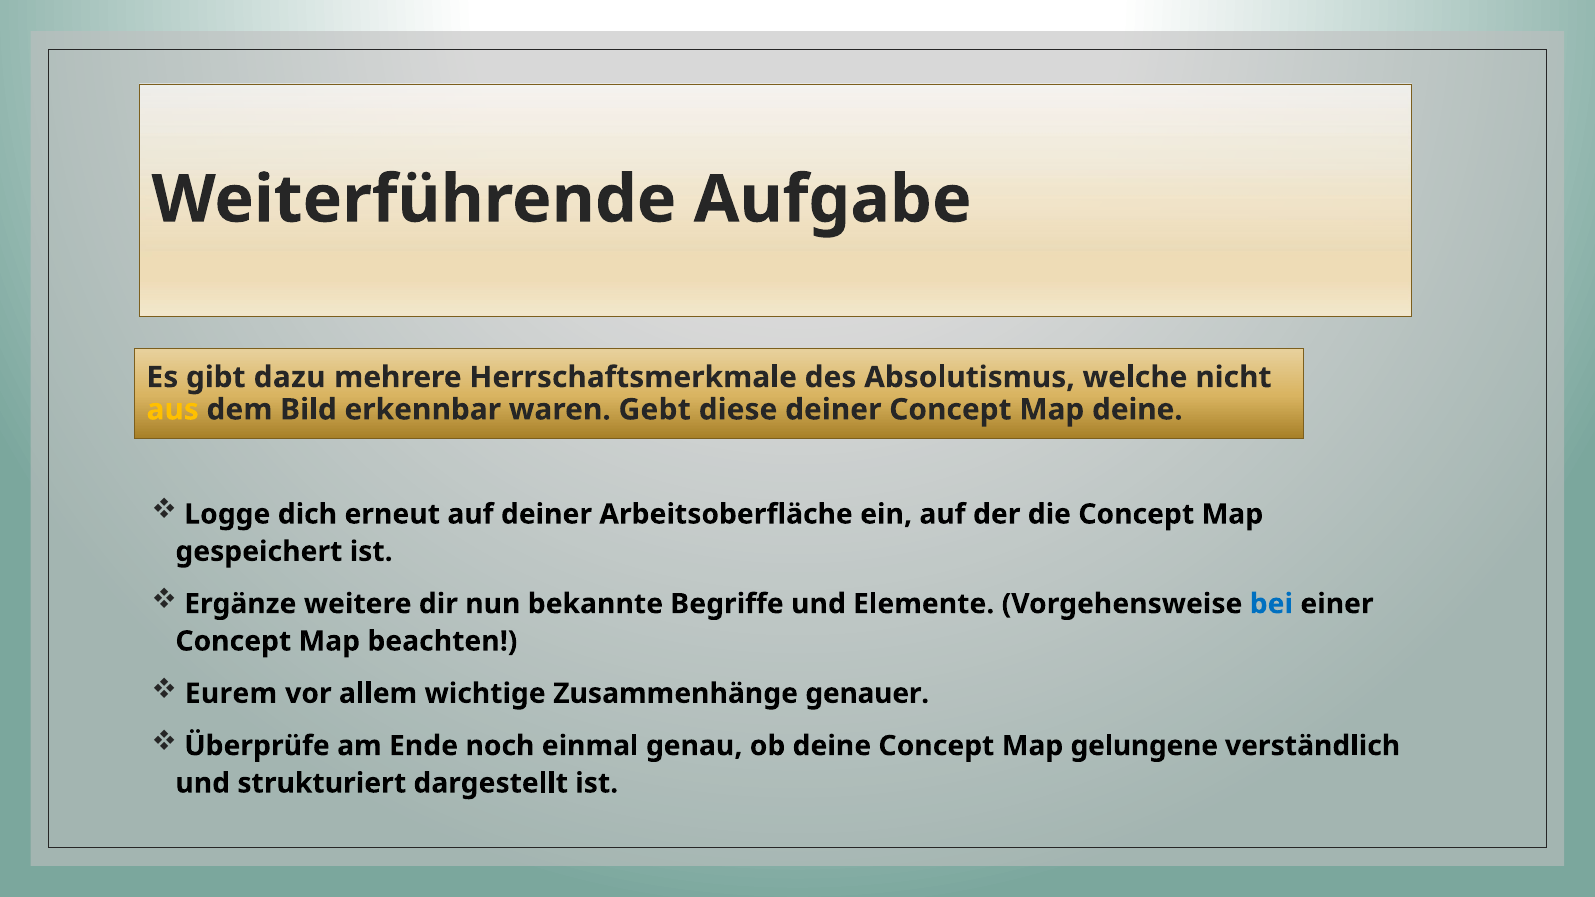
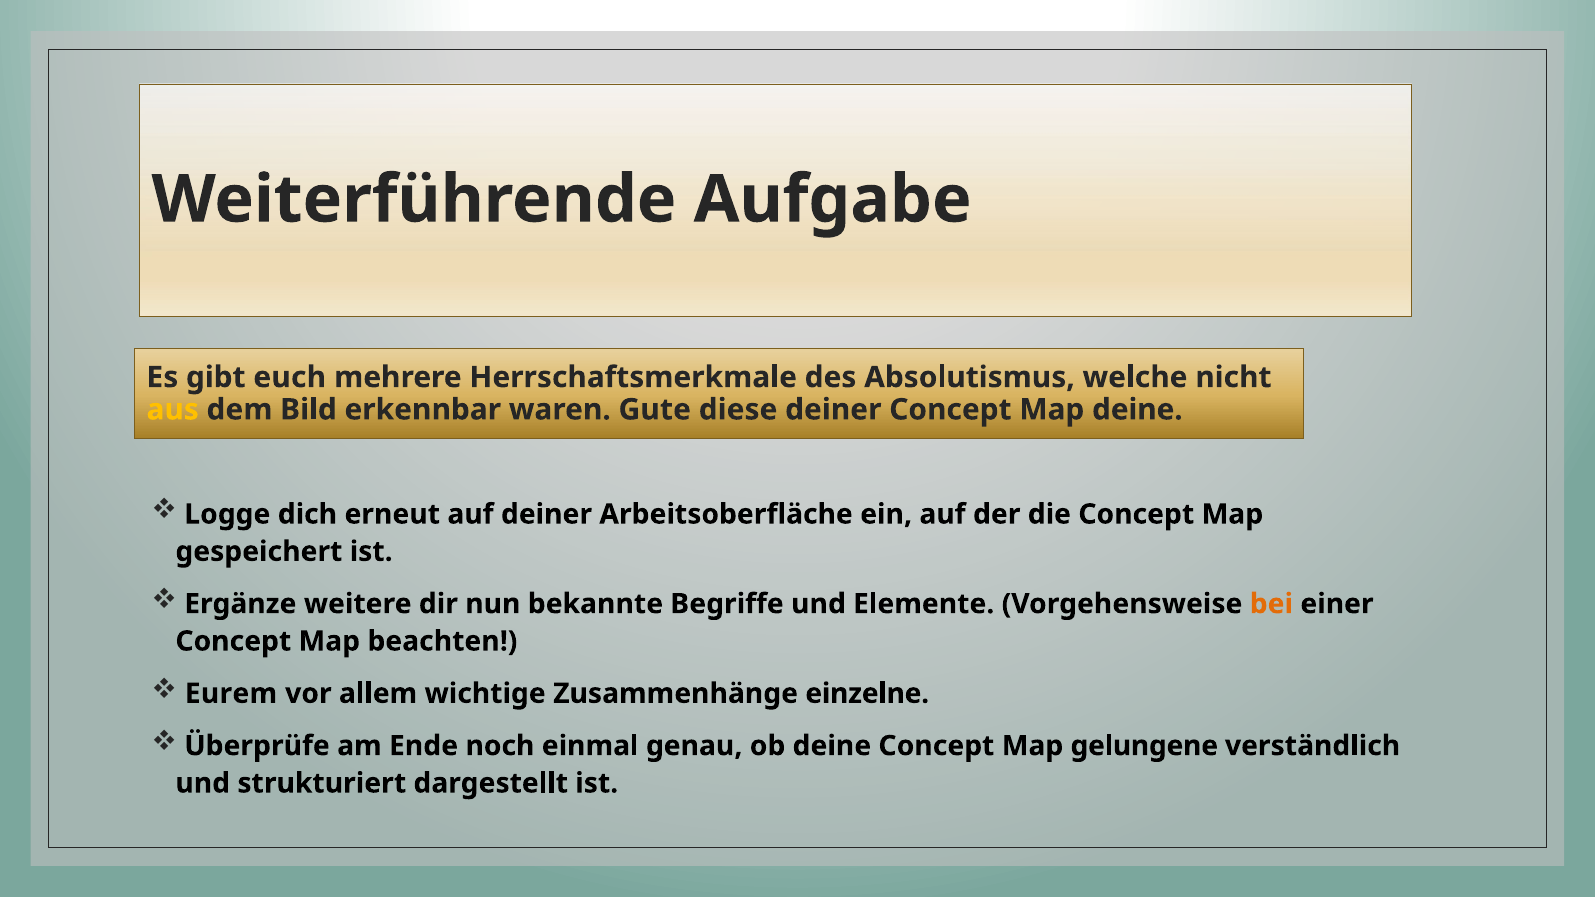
dazu: dazu -> euch (290, 377)
Gebt: Gebt -> Gute (655, 410)
bei colour: blue -> orange (1271, 604)
genauer: genauer -> einzelne (867, 694)
